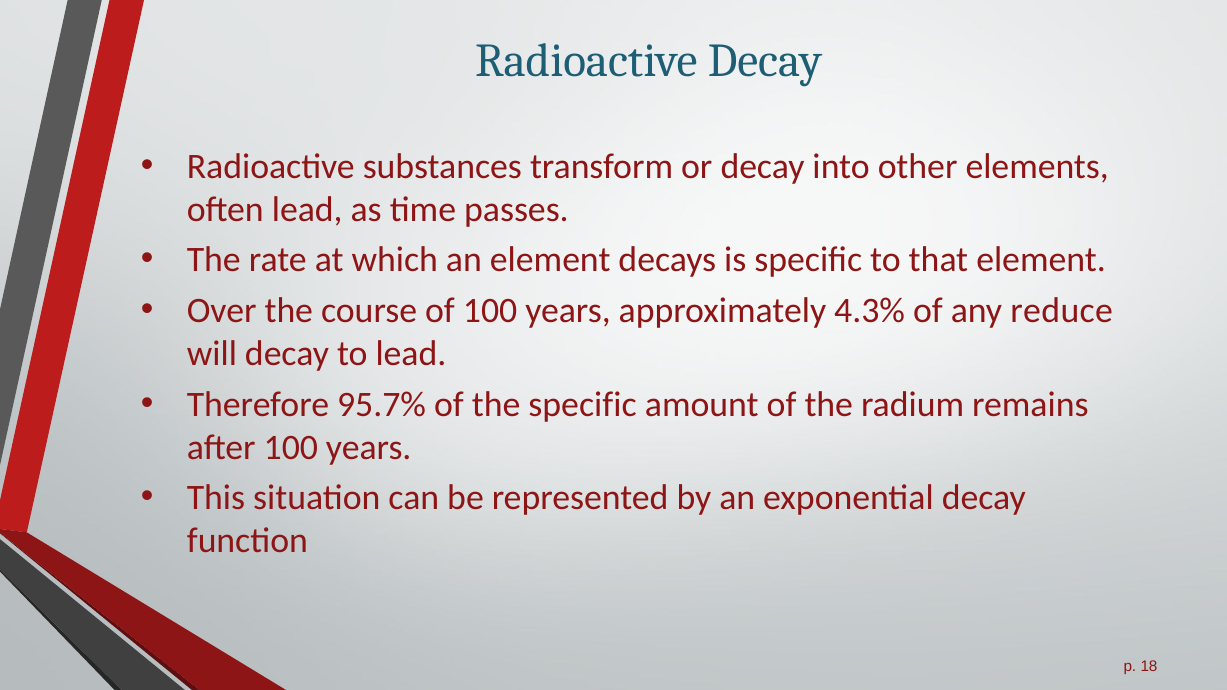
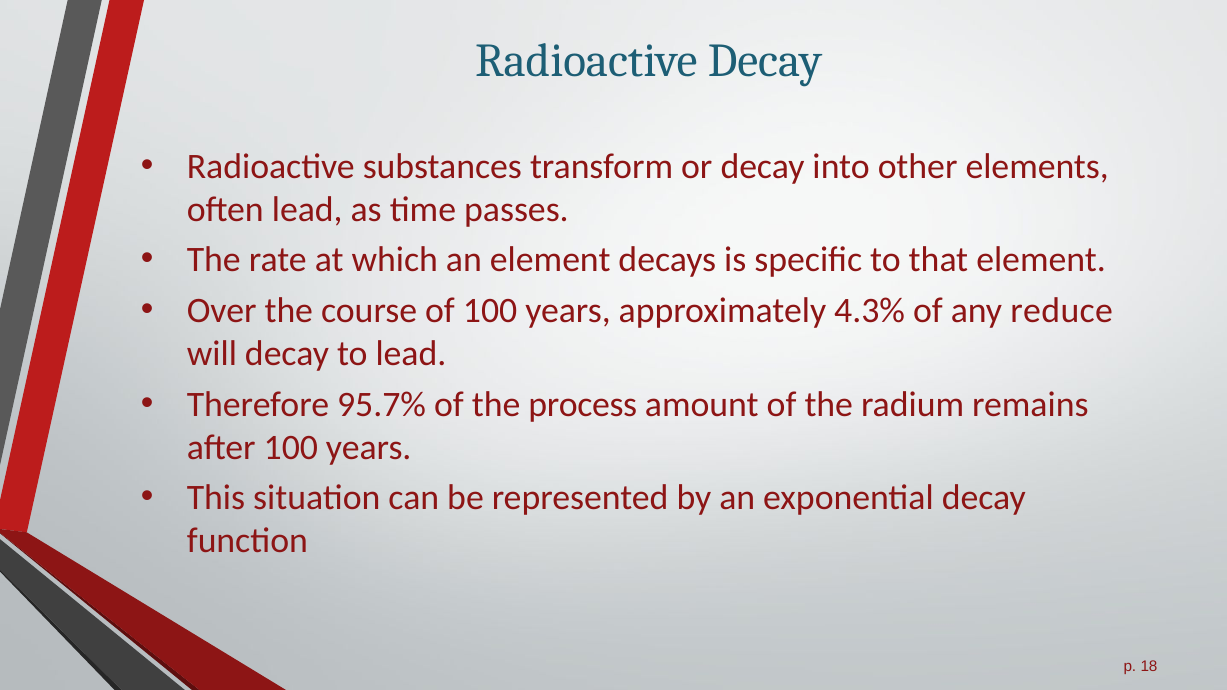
the specific: specific -> process (583, 404)
